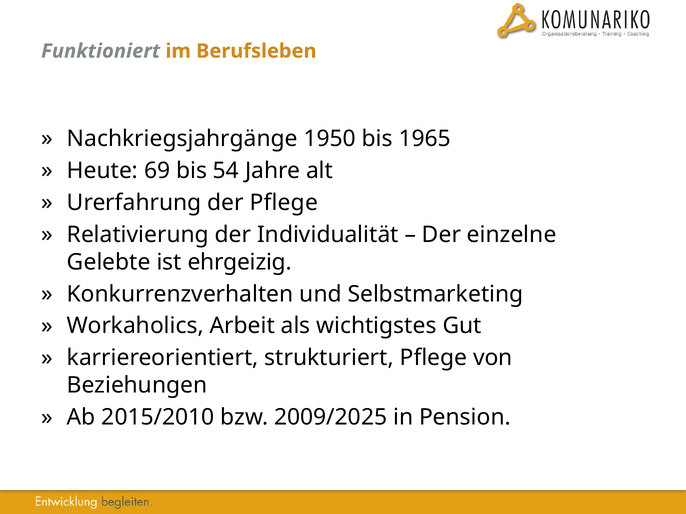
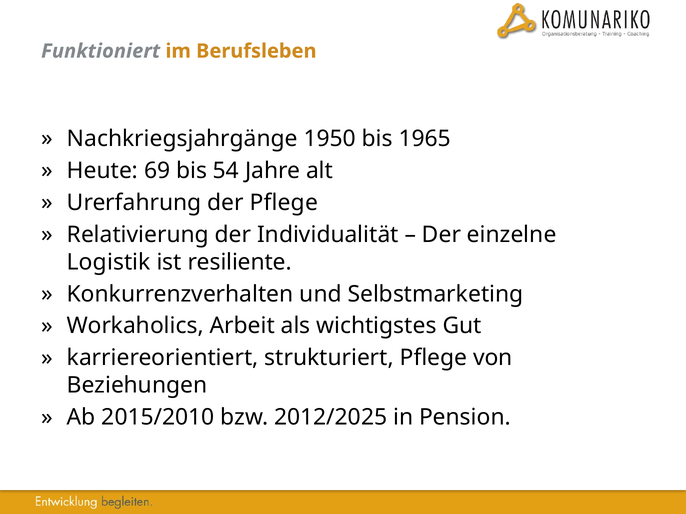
Gelebte: Gelebte -> Logistik (109, 262)
ehrgeizig: ehrgeizig -> resiliente (240, 262)
2009/2025: 2009/2025 -> 2012/2025 (331, 418)
